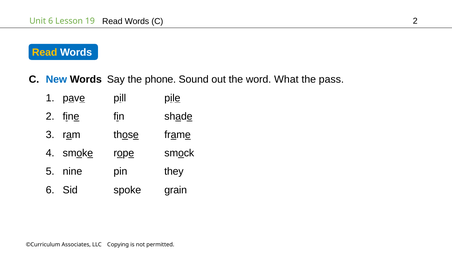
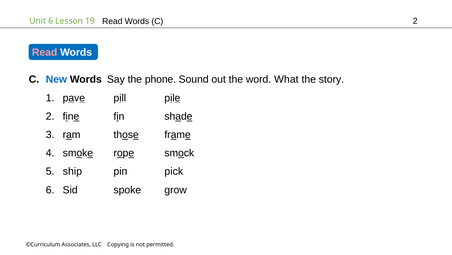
Read colour: yellow -> pink (45, 52)
pass: pass -> story (331, 79)
nine: nine -> ship (72, 171)
they: they -> pick (174, 171)
grain: grain -> grow (176, 189)
